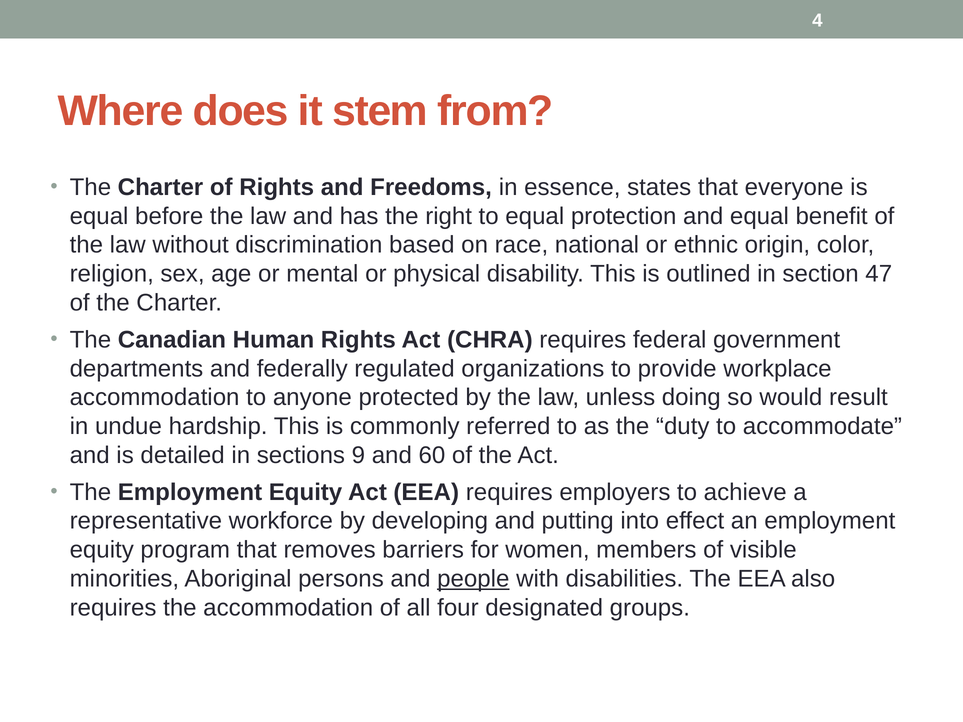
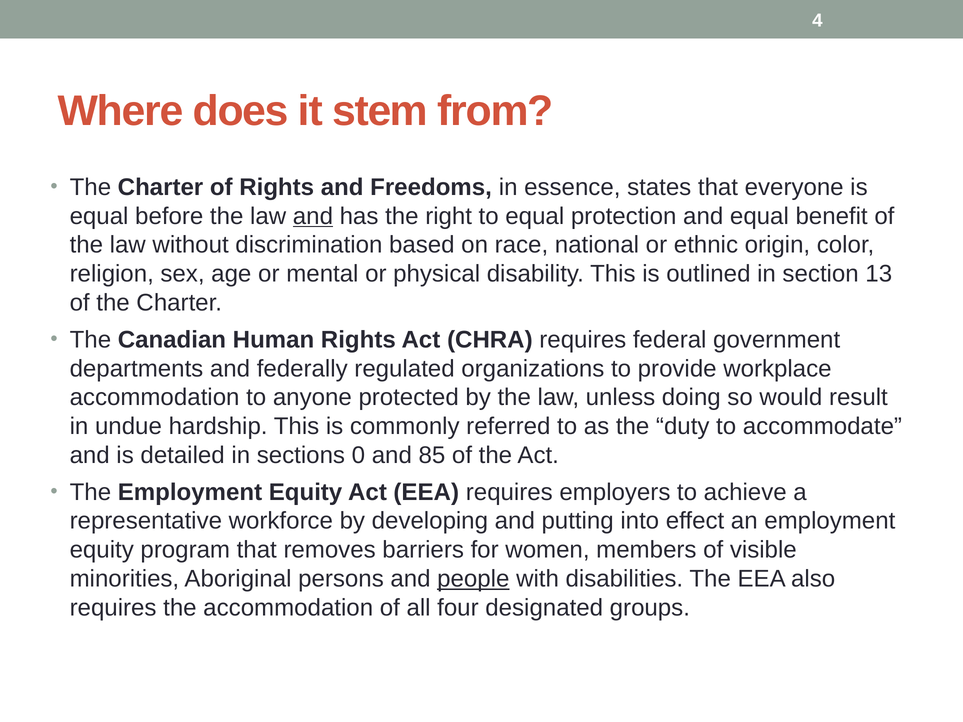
and underline: none -> present (313, 216)
47: 47 -> 13 (879, 274)
9: 9 -> 0 (358, 455)
60: 60 -> 85 (432, 455)
